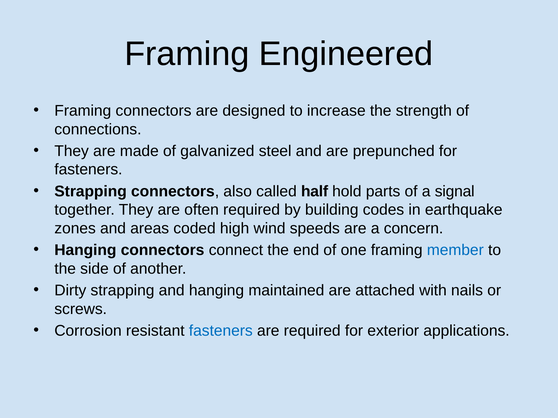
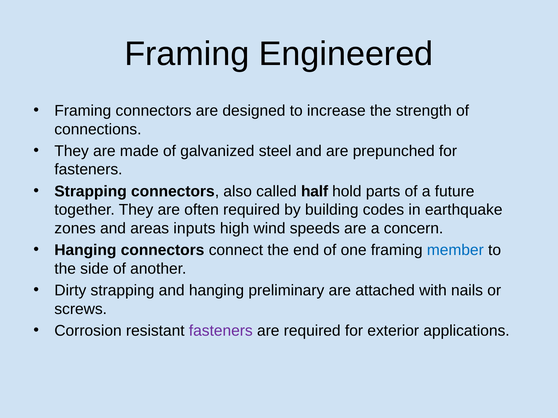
signal: signal -> future (455, 191)
coded: coded -> inputs (194, 229)
maintained: maintained -> preliminary (286, 291)
fasteners colour: blue -> purple (221, 331)
